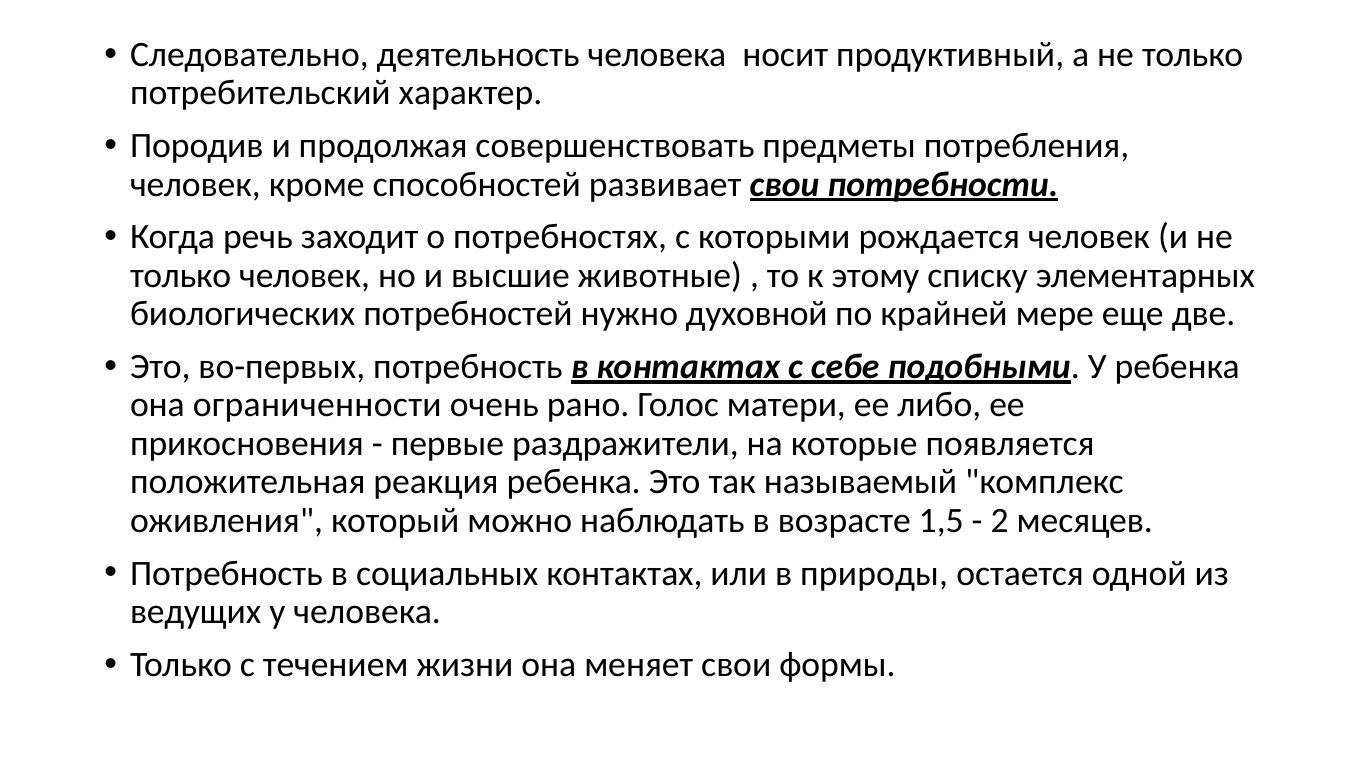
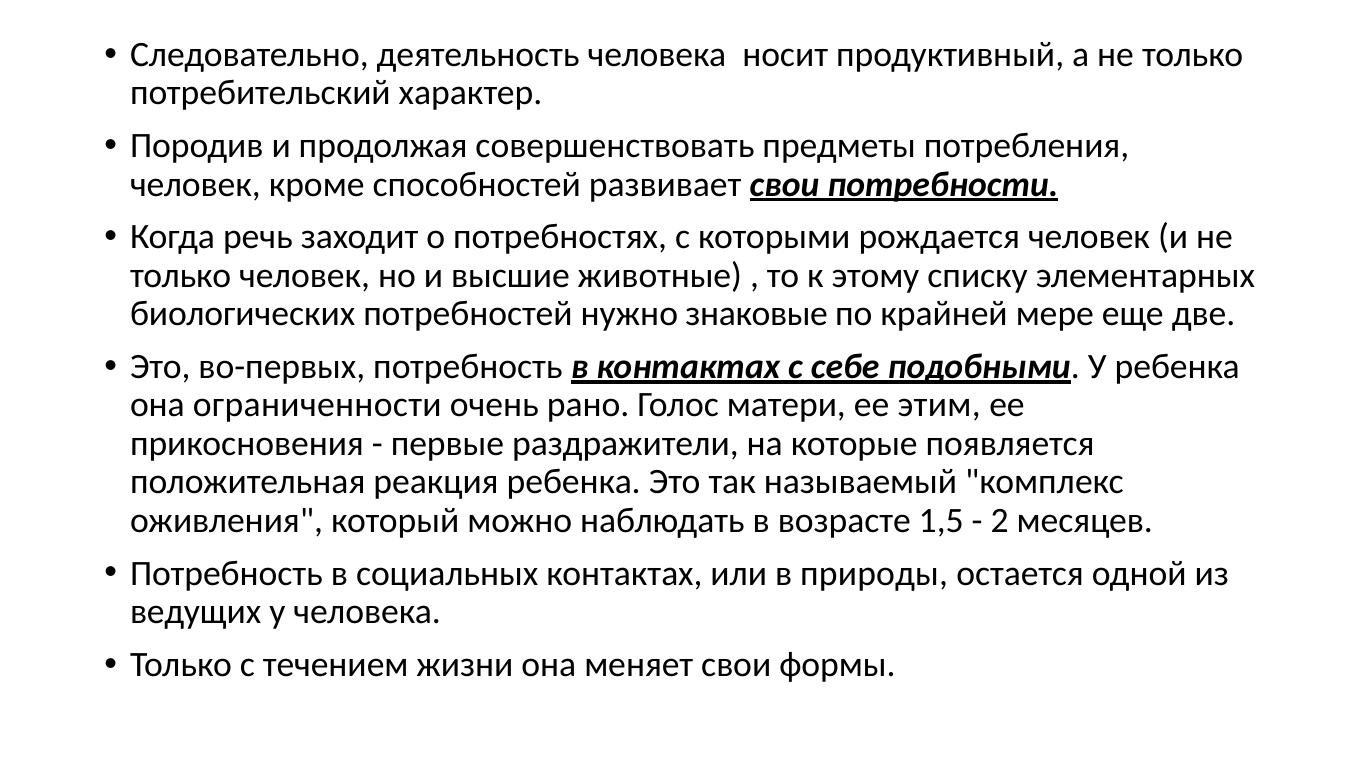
духовной: духовной -> знаковые (757, 314)
либо: либо -> этим (939, 405)
